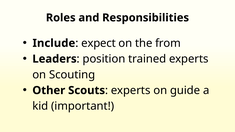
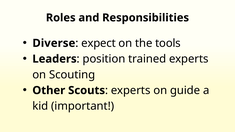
Include: Include -> Diverse (54, 43)
from: from -> tools (168, 43)
